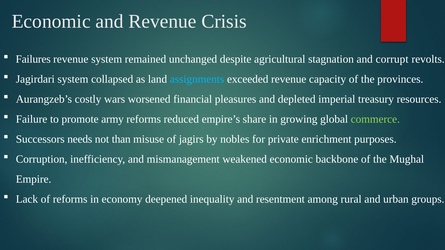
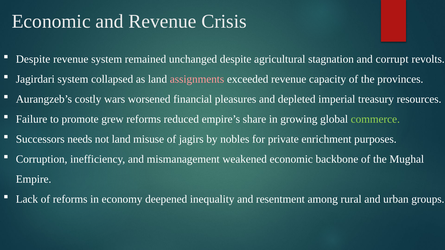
Failures: Failures -> Despite (33, 59)
assignments colour: light blue -> pink (197, 79)
army: army -> grew (112, 119)
not than: than -> land (121, 139)
